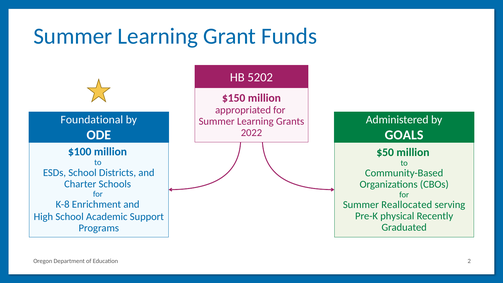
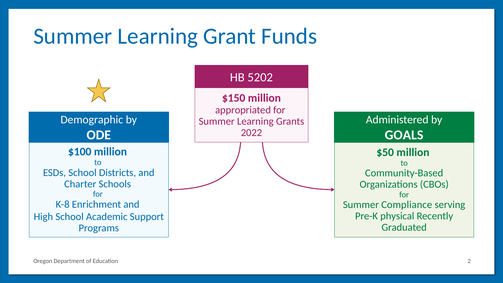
Foundational: Foundational -> Demographic (92, 120)
Reallocated: Reallocated -> Compliance (407, 205)
